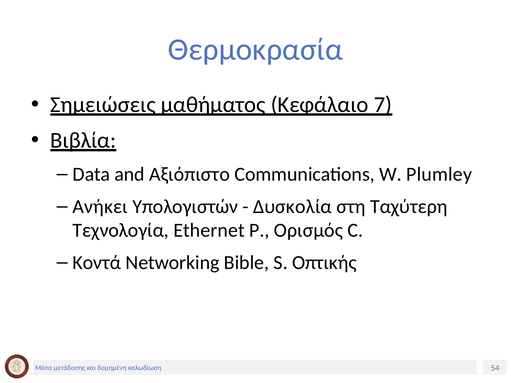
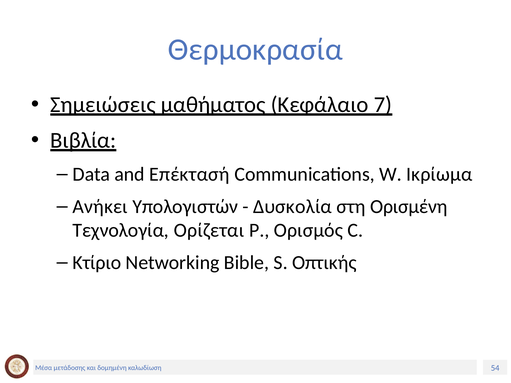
Αξιόπιστο: Αξιόπιστο -> Επέκτασή (189, 174)
Plumley: Plumley -> Ικρίωμα (439, 174)
Ταχύτερη: Ταχύτερη -> Ορισμένη (409, 207)
Ethernet: Ethernet -> Ορίζεται (209, 231)
Κοντά: Κοντά -> Κτίριο (97, 263)
